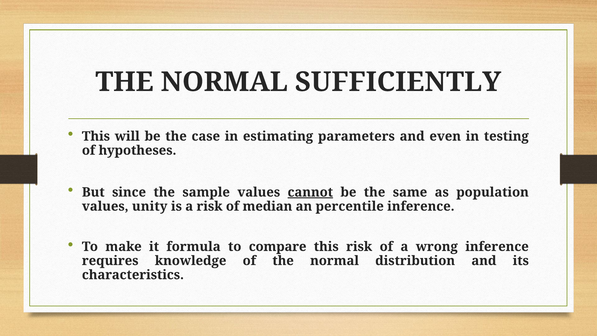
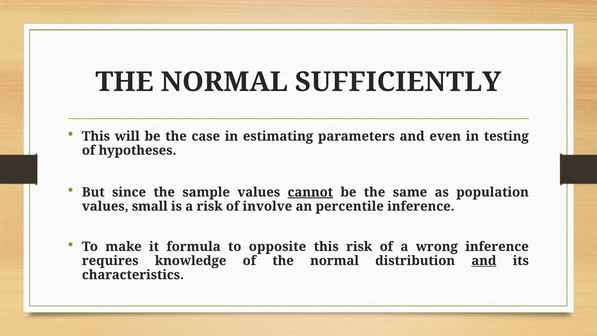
unity: unity -> small (150, 206)
median: median -> involve (267, 206)
compare: compare -> opposite (277, 246)
and underline: none -> present (484, 261)
